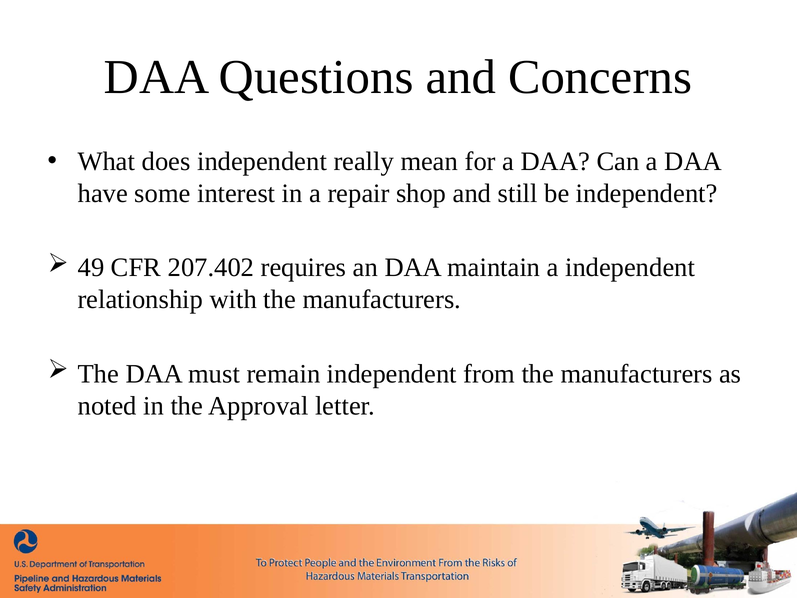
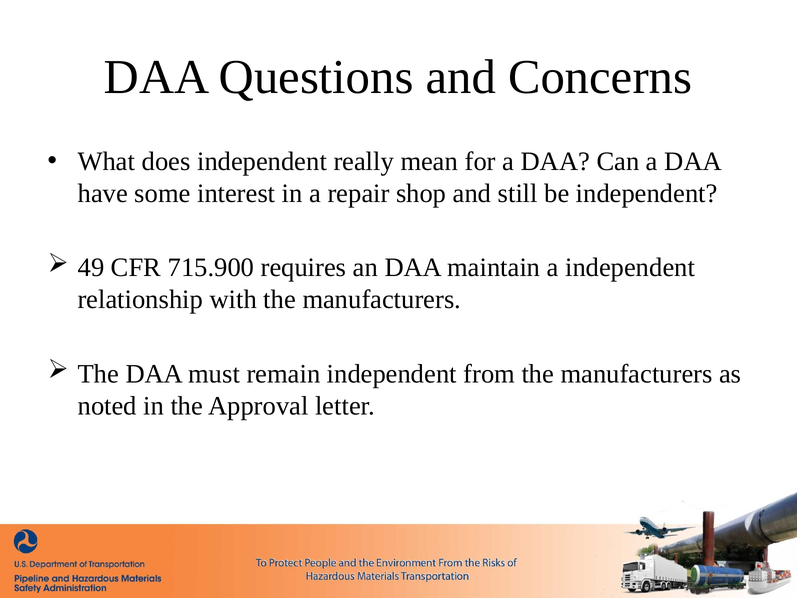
207.402: 207.402 -> 715.900 (211, 268)
